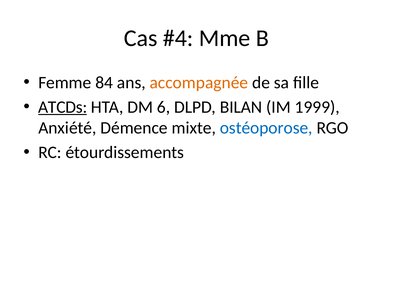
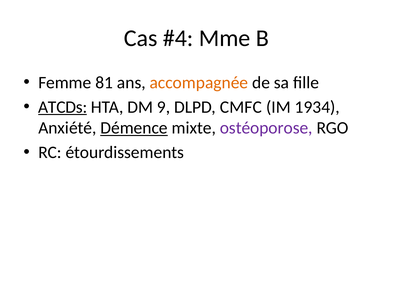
84: 84 -> 81 (104, 82)
6: 6 -> 9 (164, 107)
BILAN: BILAN -> CMFC (241, 107)
1999: 1999 -> 1934 (317, 107)
Démence underline: none -> present (134, 128)
ostéoporose colour: blue -> purple (266, 128)
